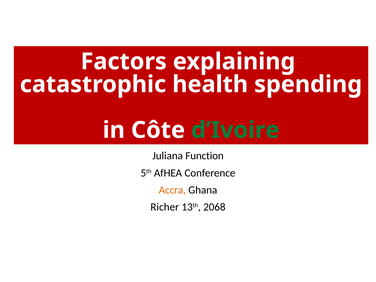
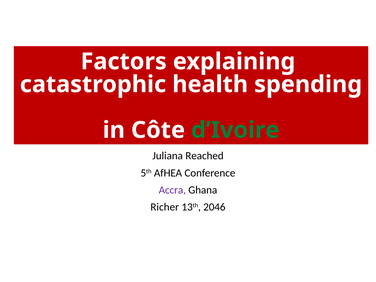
Function: Function -> Reached (204, 156)
Accra colour: orange -> purple (172, 190)
2068: 2068 -> 2046 (214, 207)
